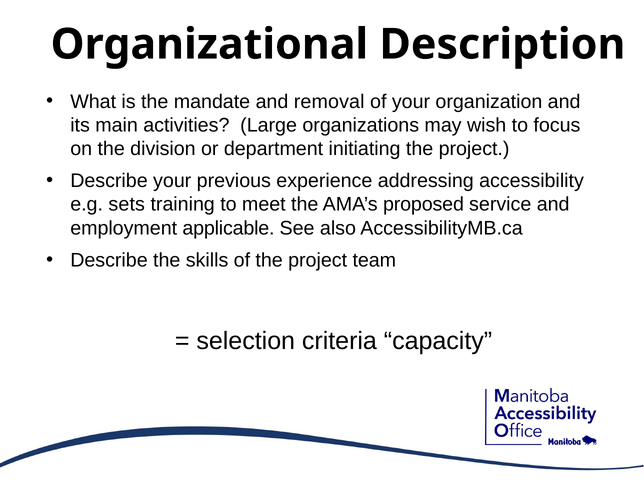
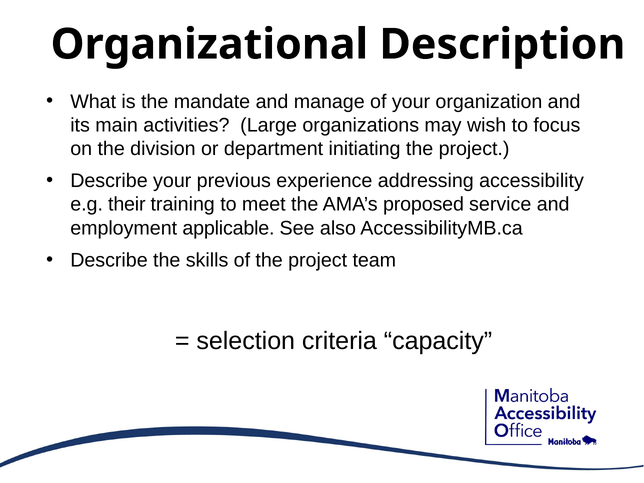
removal: removal -> manage (329, 102)
sets: sets -> their (127, 205)
